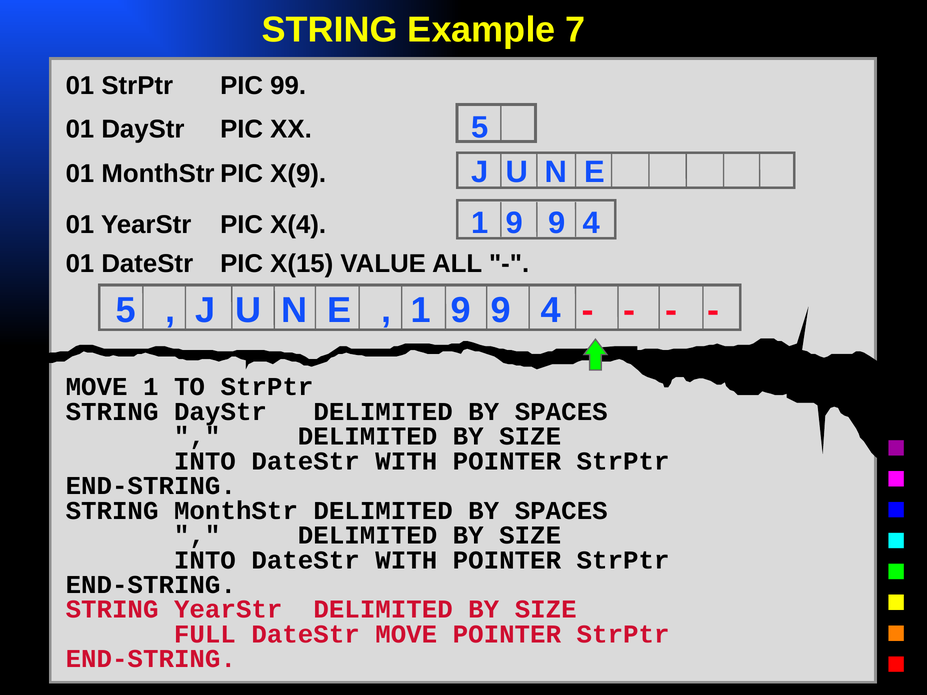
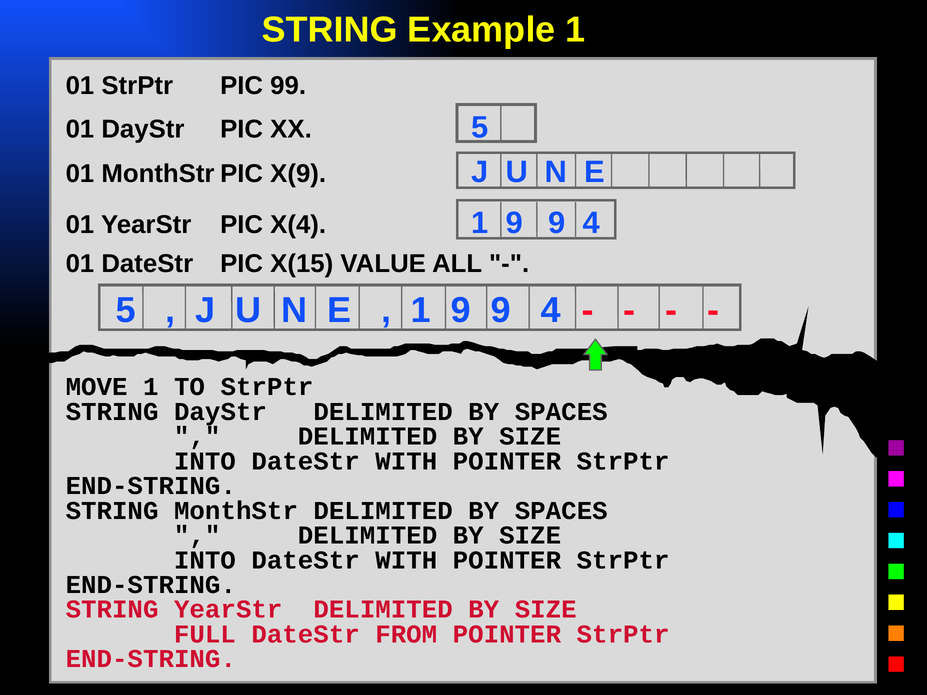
7: 7 -> 1 (575, 30)
DateStr MOVE: MOVE -> FROM (406, 634)
